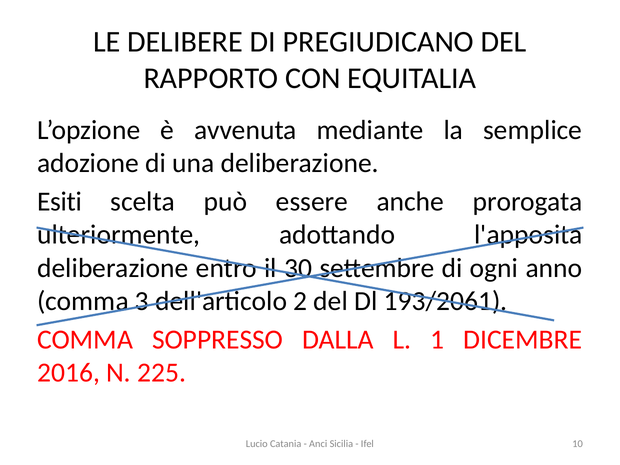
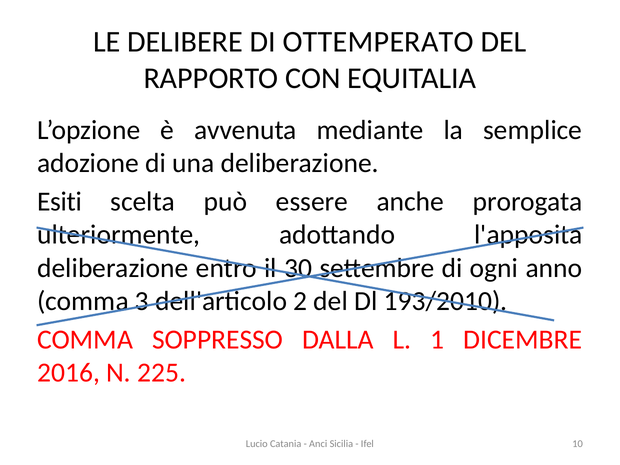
PREGIUDICANO: PREGIUDICANO -> OTTEMPERATO (378, 42)
193/2061: 193/2061 -> 193/2010 (446, 301)
